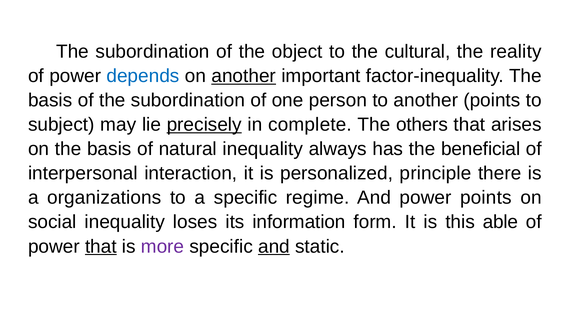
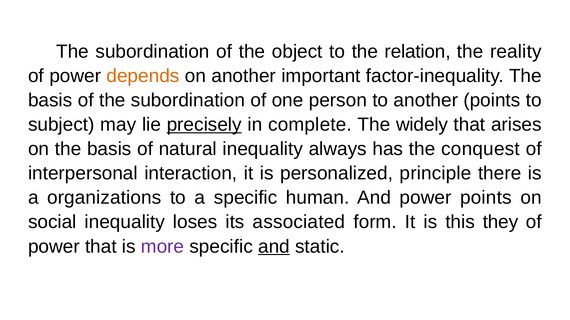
cultural: cultural -> relation (418, 52)
depends colour: blue -> orange (143, 76)
another underline: present -> none (244, 76)
others: others -> widely (422, 125)
beneficial: beneficial -> conquest (481, 149)
regime: regime -> human (318, 198)
information: information -> associated (299, 223)
able: able -> they (501, 223)
that underline: present -> none (101, 247)
